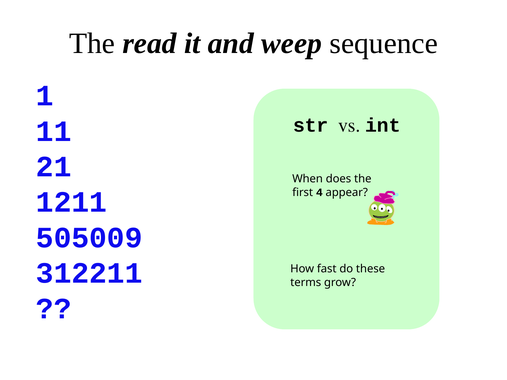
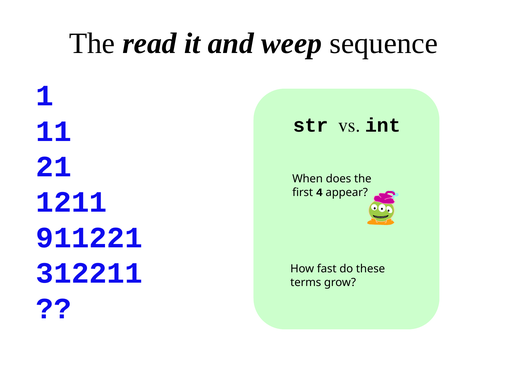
505009: 505009 -> 911221 (89, 238)
